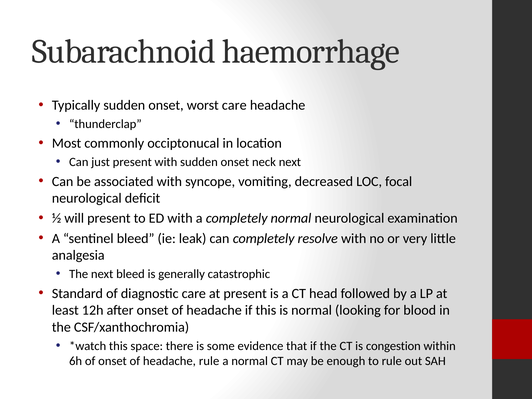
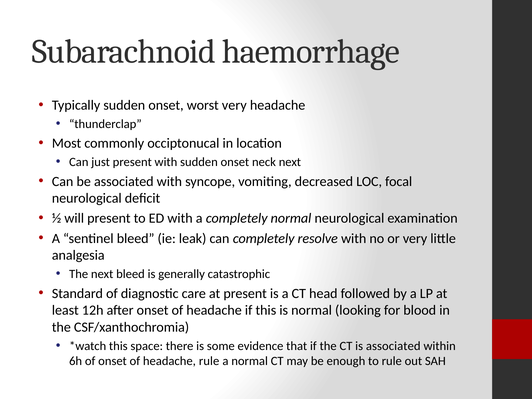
worst care: care -> very (234, 105)
is congestion: congestion -> associated (393, 346)
